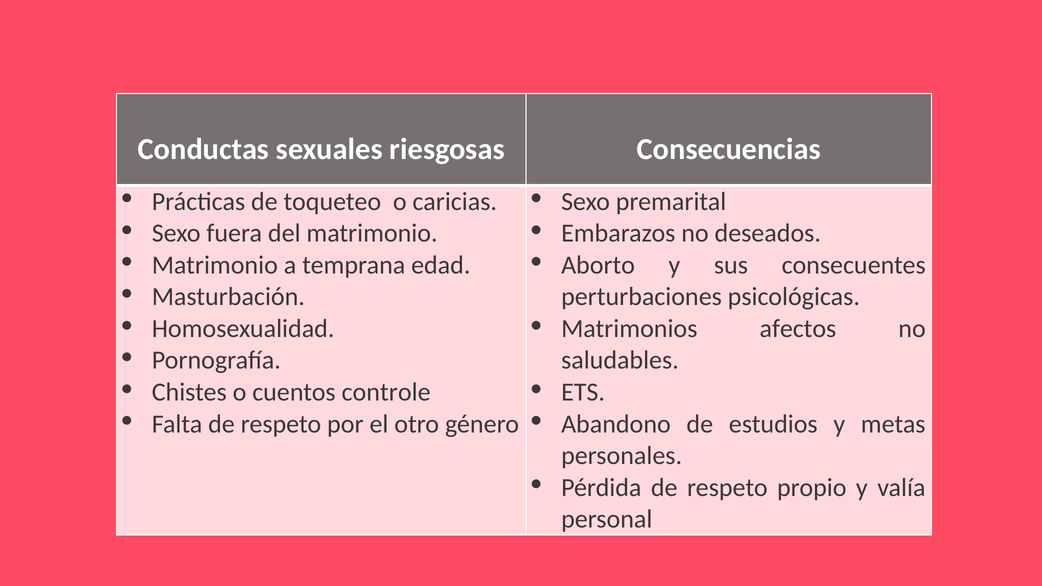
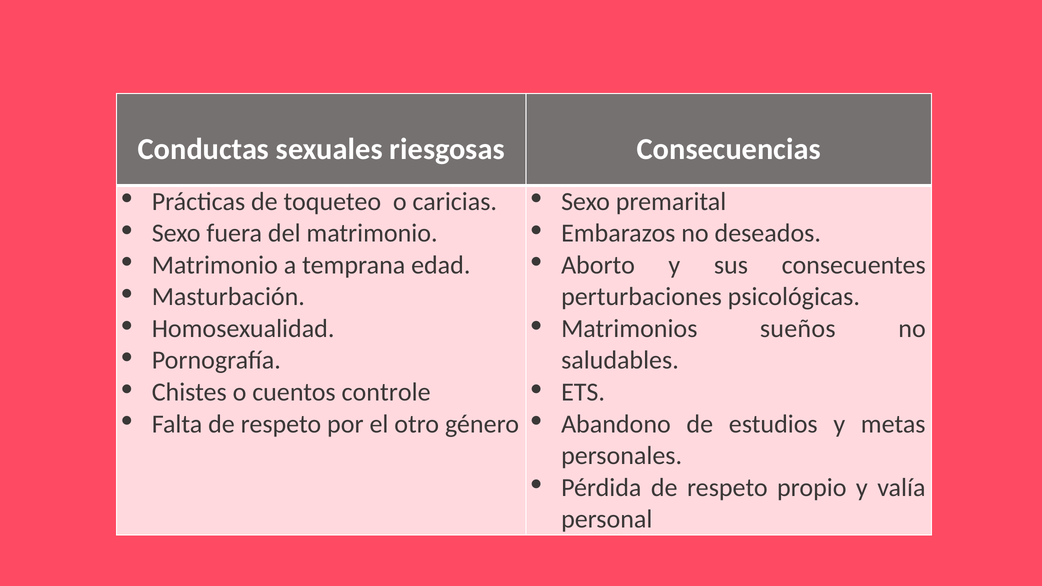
afectos: afectos -> sueños (798, 329)
